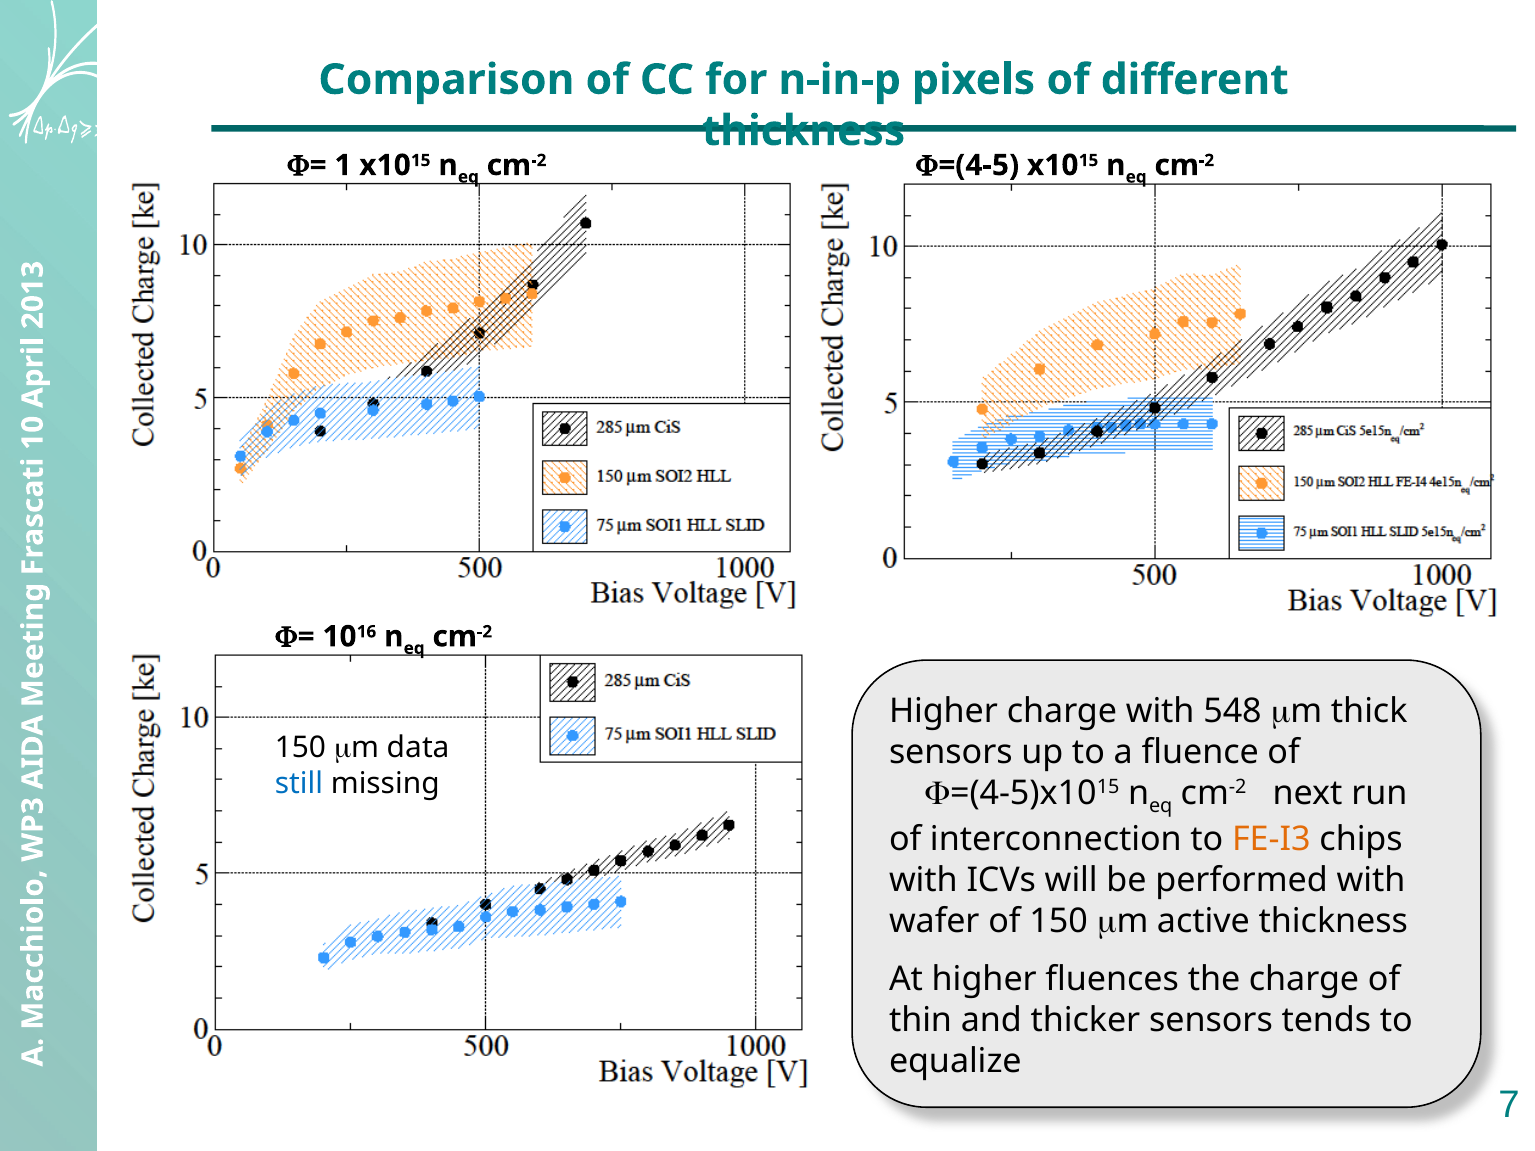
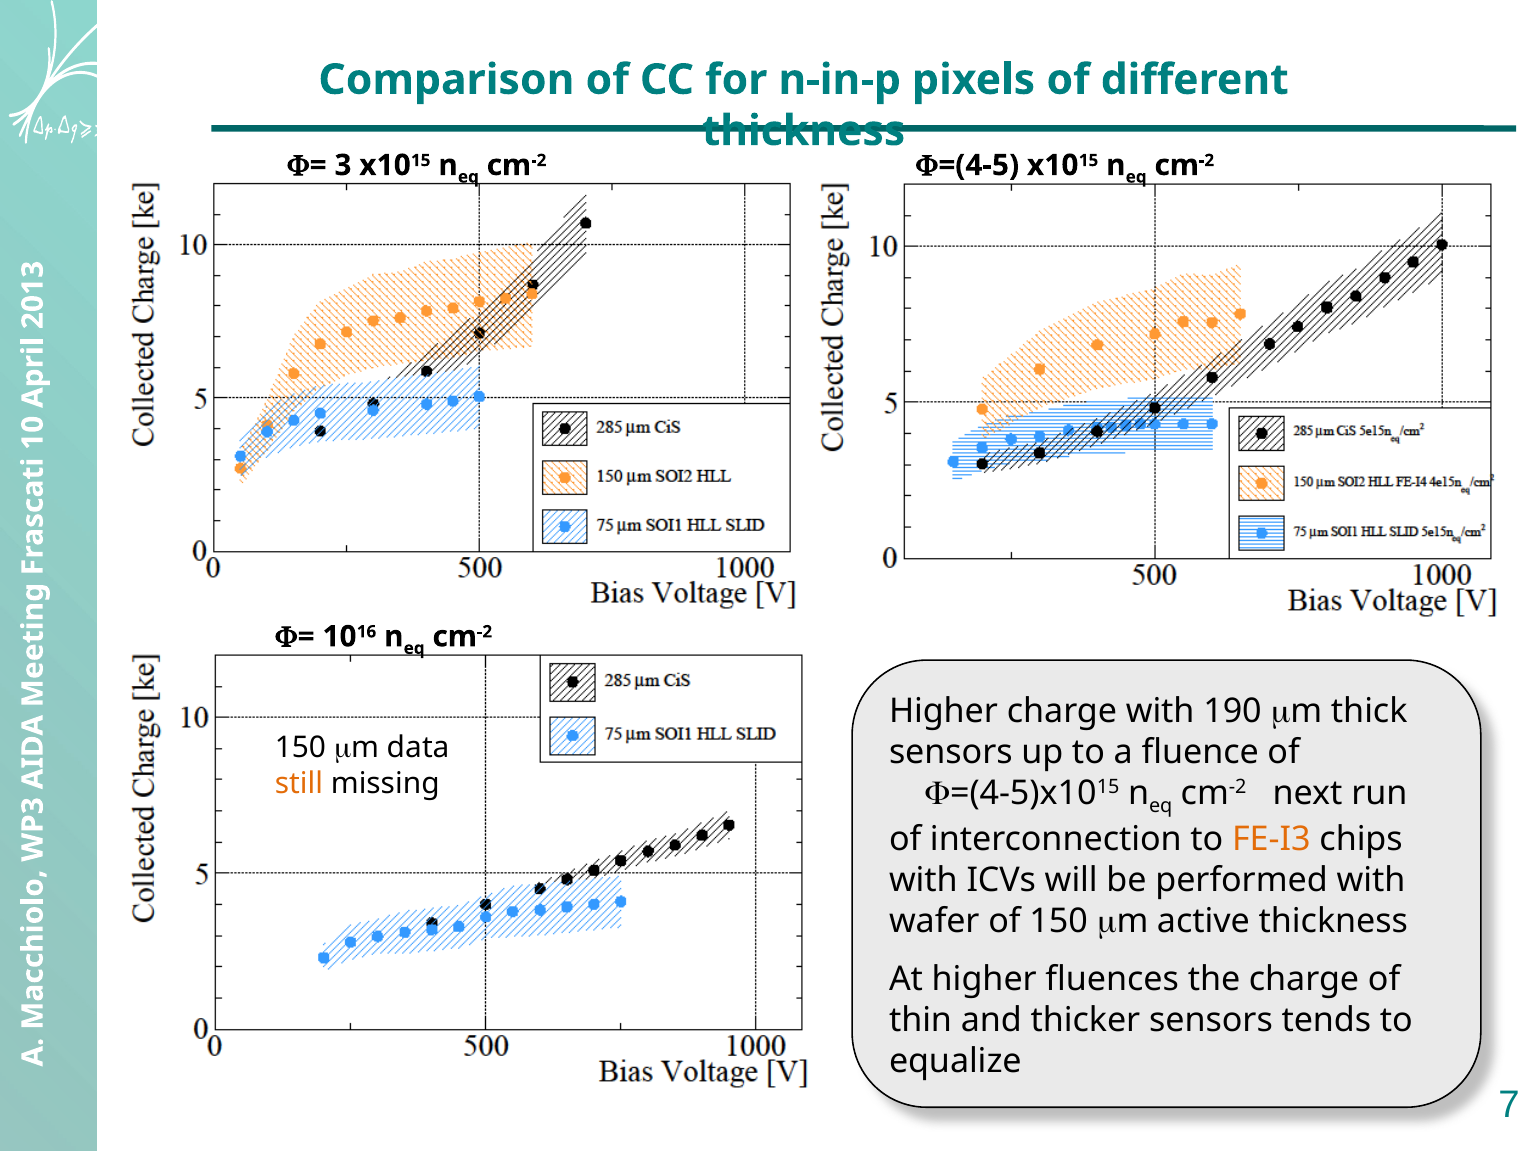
1: 1 -> 3 (343, 165)
548: 548 -> 190 (1233, 711)
still colour: blue -> orange (299, 784)
